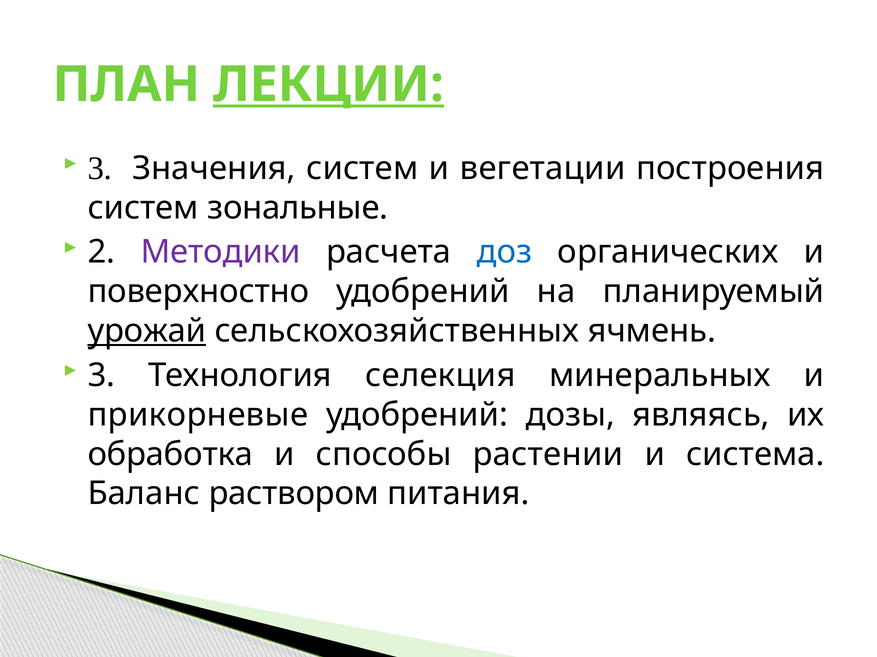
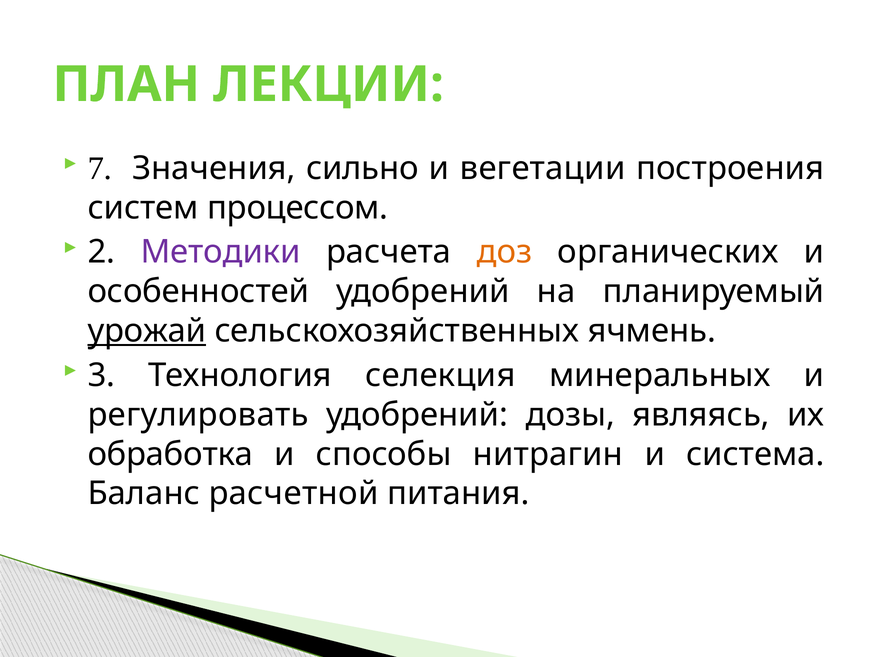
ЛЕКЦИИ underline: present -> none (329, 85)
3: 3 -> 7 (100, 168)
Значения систем: систем -> сильно (362, 168)
зональные: зональные -> процессом (298, 208)
доз colour: blue -> orange (504, 252)
поверхностно: поверхностно -> особенностей (198, 292)
прикорневые: прикорневые -> регулировать (198, 415)
растении: растении -> нитрагин (548, 455)
раствором: раствором -> расчетной (294, 494)
